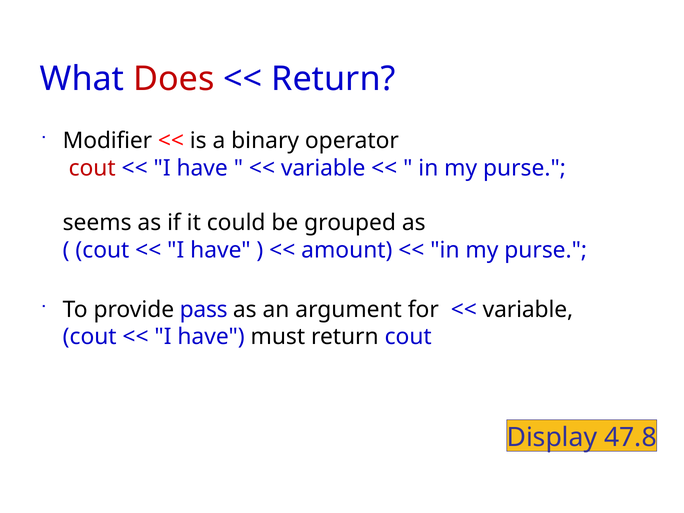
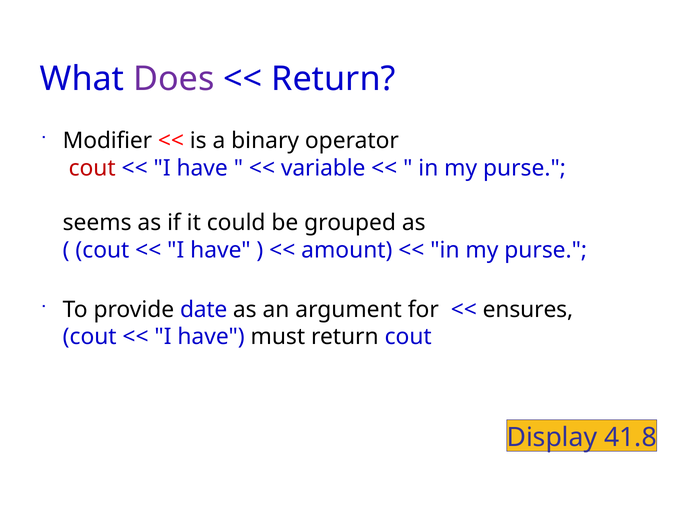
Does colour: red -> purple (174, 79)
pass: pass -> date (204, 310)
variable: variable -> ensures (528, 310)
47.8: 47.8 -> 41.8 (630, 437)
